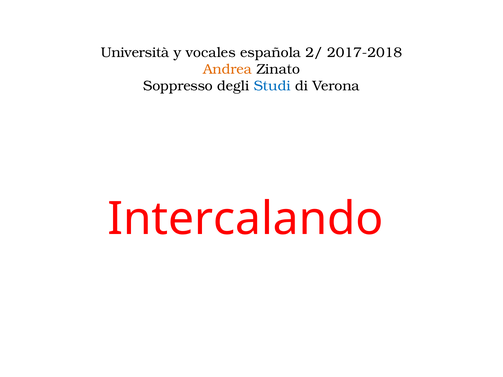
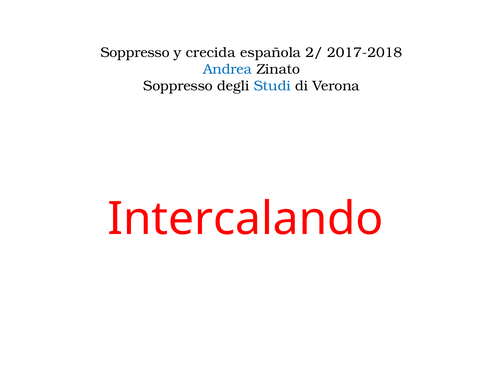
Università: Università -> Soppresso (135, 52)
vocales: vocales -> crecida (211, 52)
Andrea colour: orange -> blue (227, 69)
